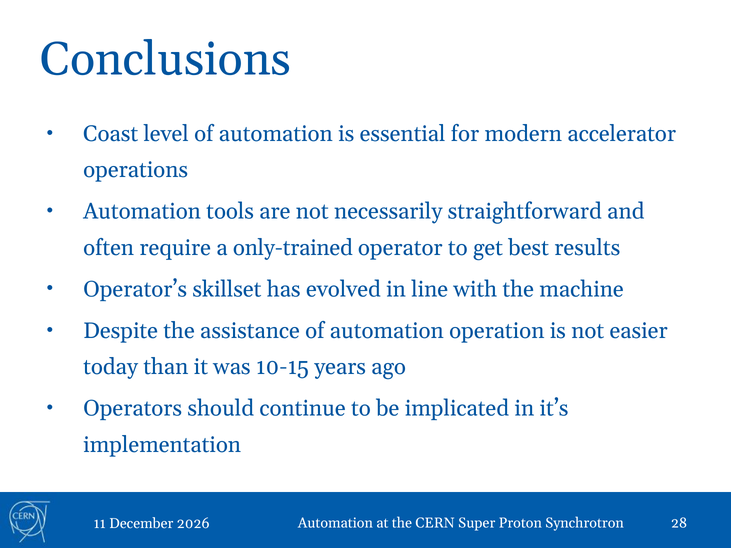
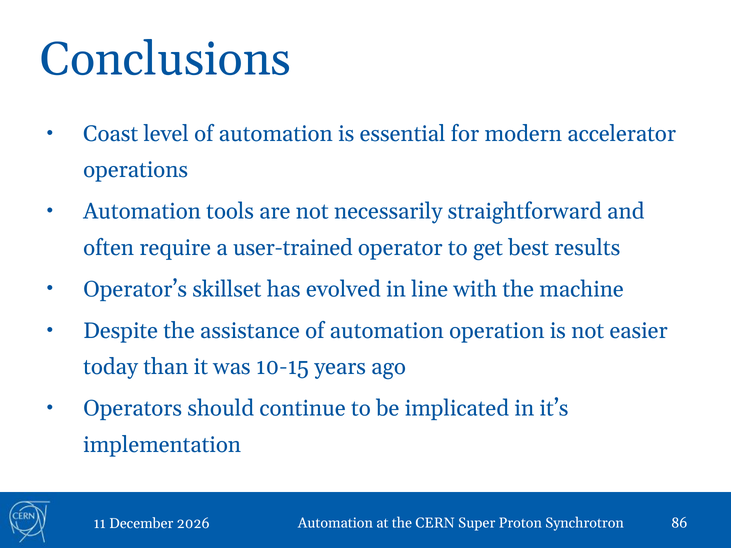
only-trained: only-trained -> user-trained (293, 248)
28: 28 -> 86 (679, 523)
